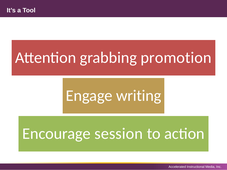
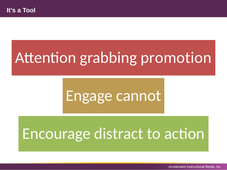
writing: writing -> cannot (139, 96)
session: session -> distract (119, 134)
